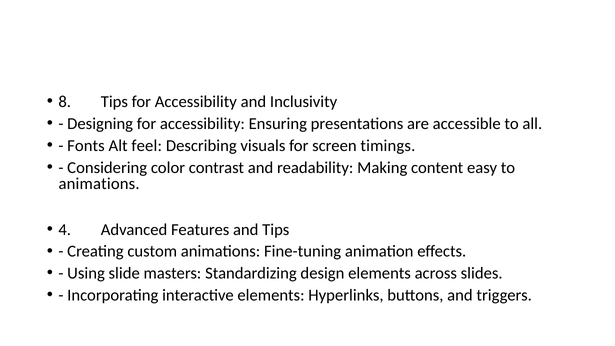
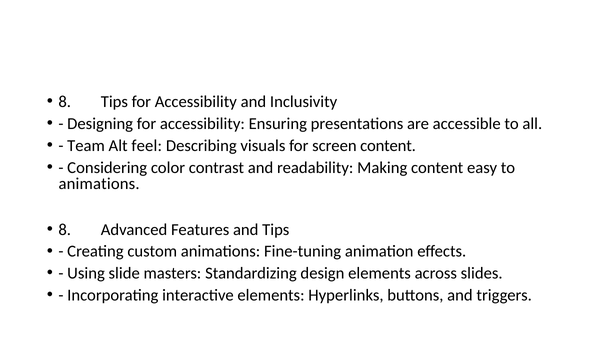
Fonts: Fonts -> Team (86, 146)
screen timings: timings -> content (388, 146)
4: 4 -> 8 (65, 230)
